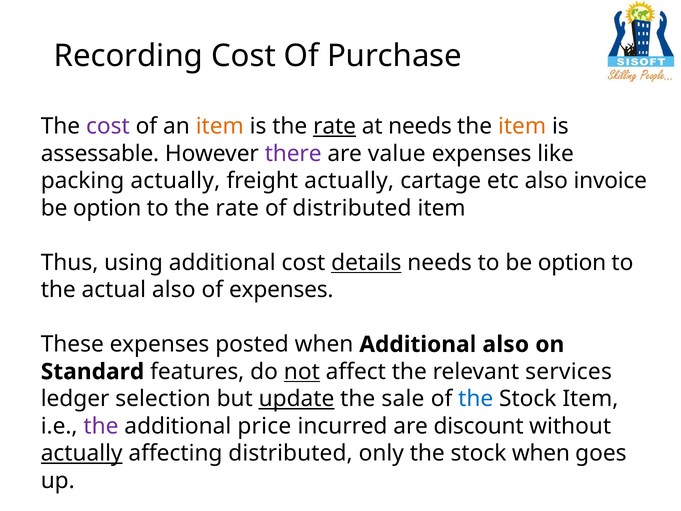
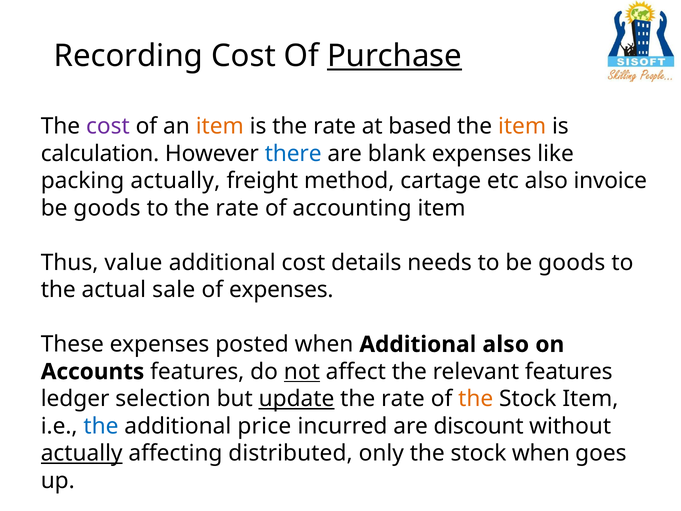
Purchase underline: none -> present (395, 56)
rate underline: present -> none (335, 126)
at needs: needs -> based (420, 126)
assessable: assessable -> calculation (100, 154)
there colour: purple -> blue (293, 154)
value: value -> blank (397, 154)
freight actually: actually -> method (349, 181)
option: option -> goods (107, 208)
of distributed: distributed -> accounting (352, 208)
using: using -> value (133, 263)
details underline: present -> none (366, 263)
to be option: option -> goods (572, 263)
actual also: also -> sale (174, 290)
Standard: Standard -> Accounts (93, 372)
relevant services: services -> features (569, 372)
sale: sale -> rate (403, 399)
the colour: blue -> orange (476, 399)
the colour: purple -> blue (101, 426)
